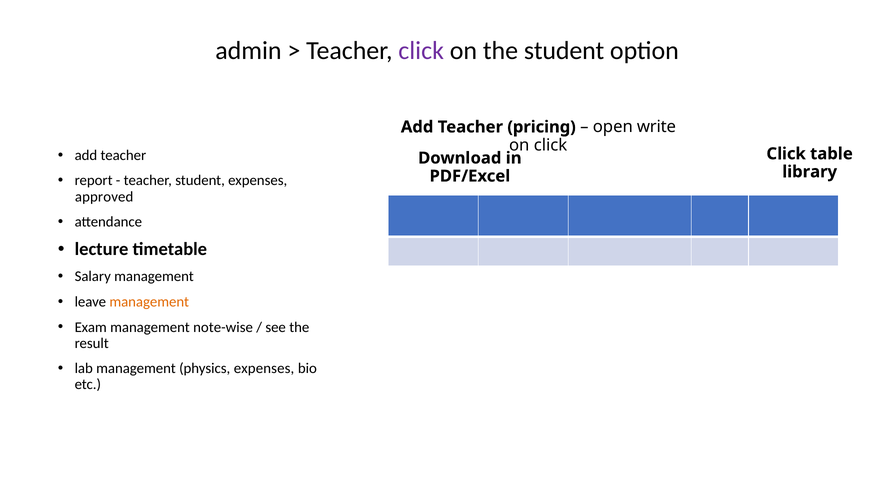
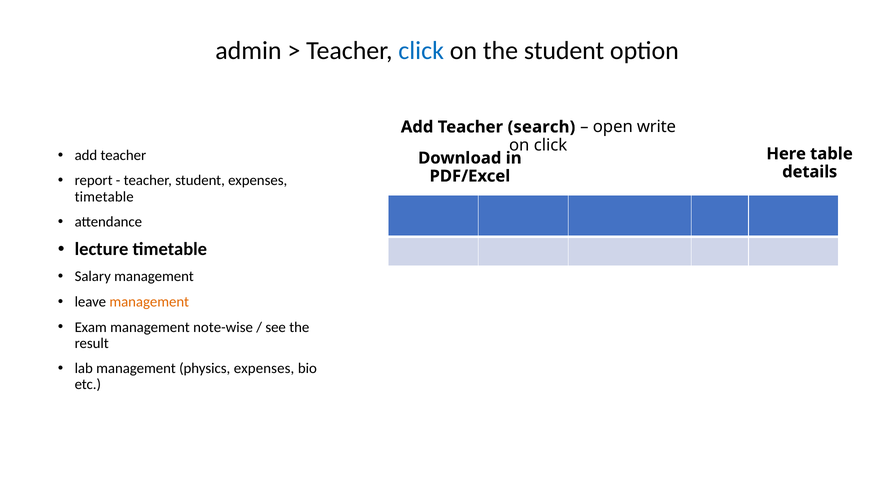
click colour: purple -> blue (421, 50)
pricing: pricing -> search (541, 127)
Click: Click -> Here (786, 154)
library: library -> details (810, 172)
approved: approved -> timetable (104, 196)
